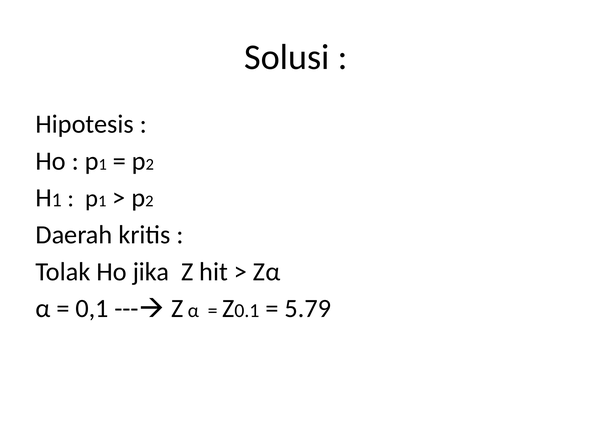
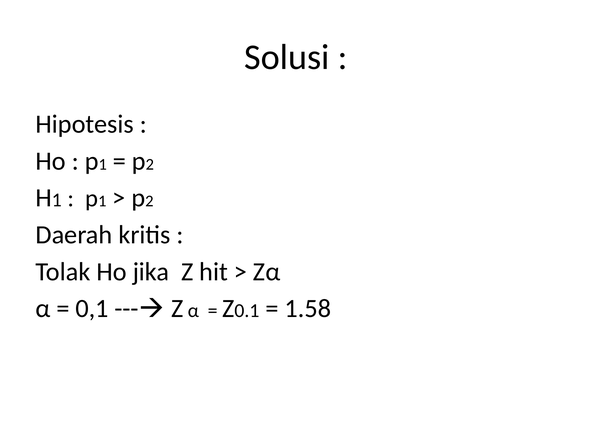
5.79: 5.79 -> 1.58 (308, 309)
